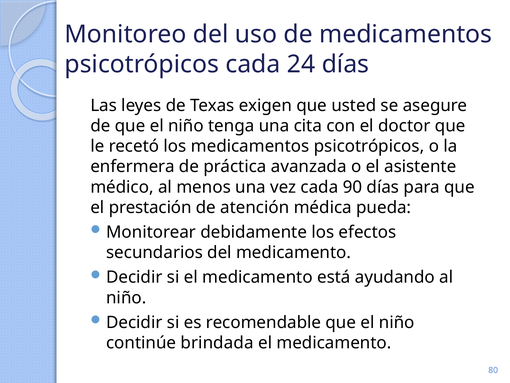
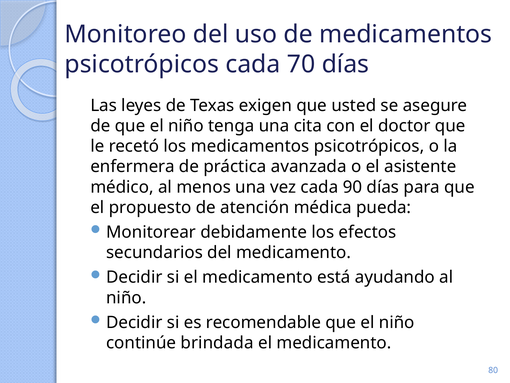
24: 24 -> 70 (301, 64)
prestación: prestación -> propuesto (150, 207)
